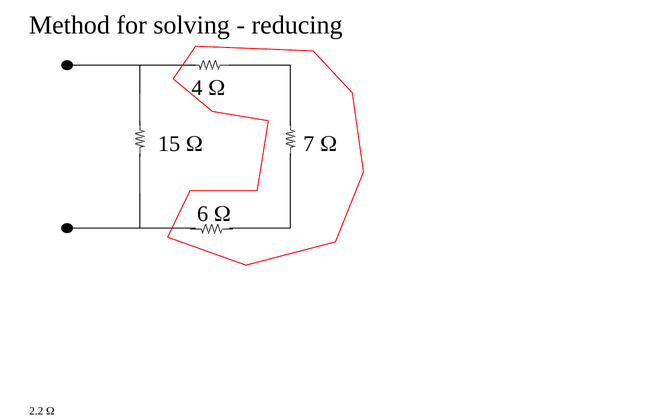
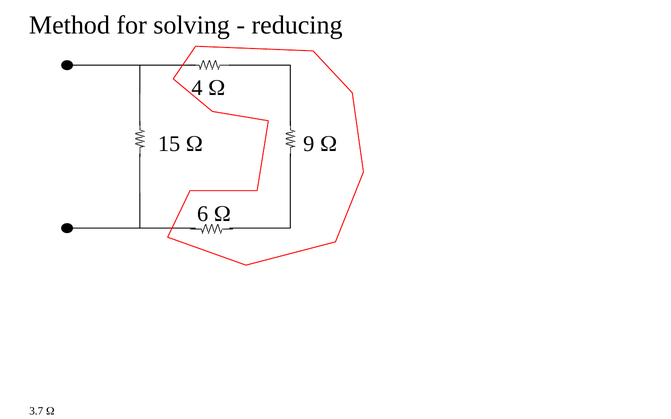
7: 7 -> 9 (309, 144)
2.2: 2.2 -> 3.7 (36, 411)
